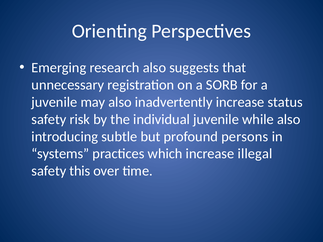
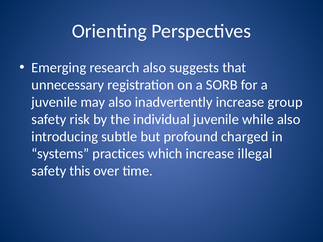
status: status -> group (285, 102)
persons: persons -> charged (245, 137)
